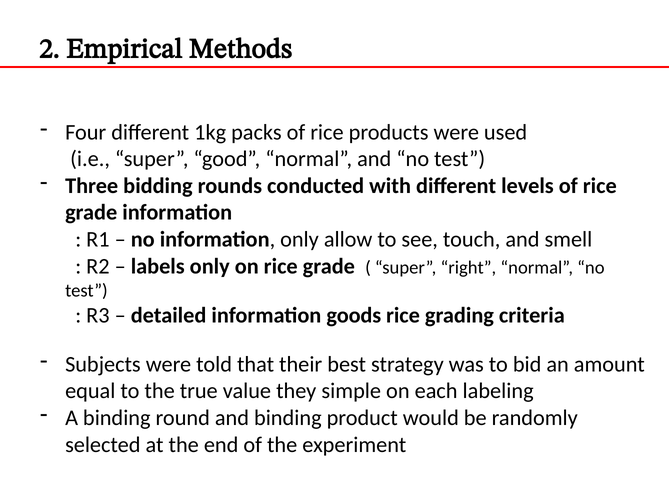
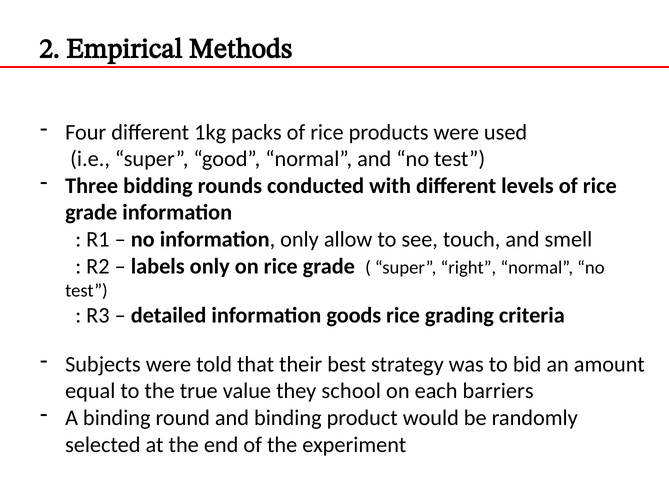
simple: simple -> school (351, 391)
labeling: labeling -> barriers (498, 391)
